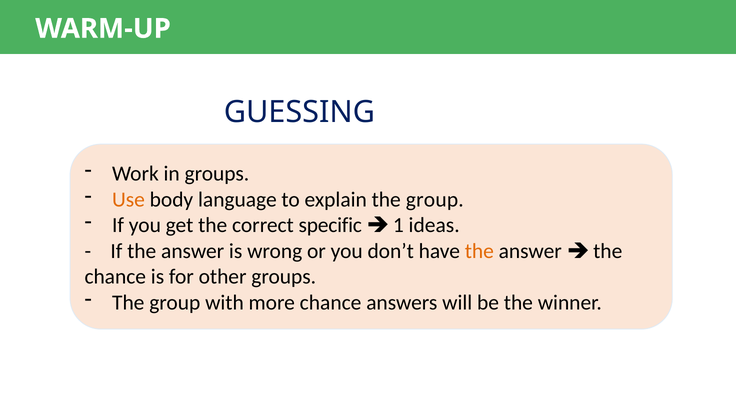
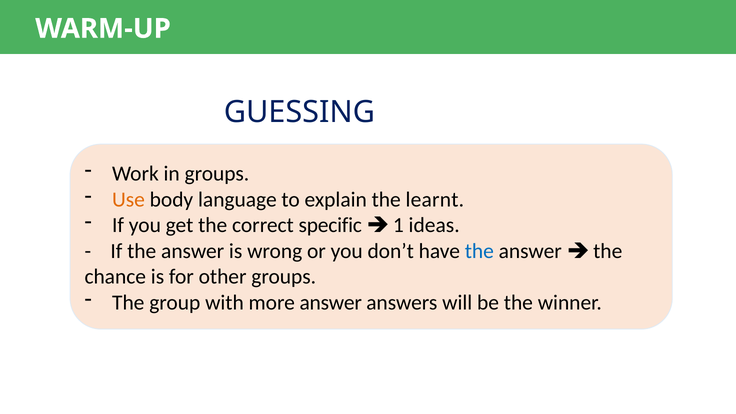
explain the group: group -> learnt (435, 199)
the colour: orange -> blue (479, 251)
more chance: chance -> answer (331, 303)
